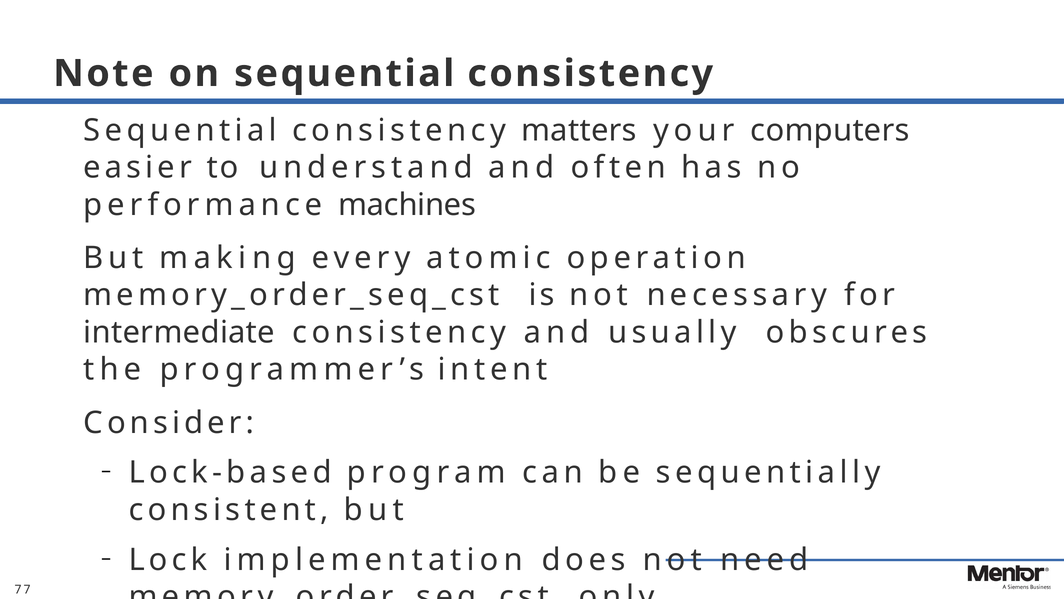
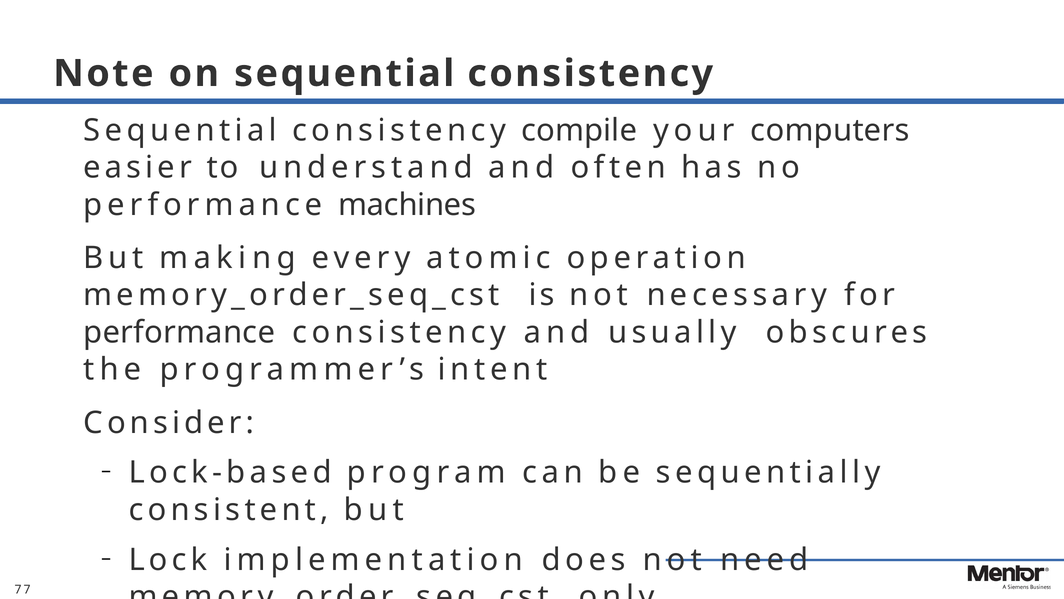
matters: matters -> compile (579, 130)
intermediate: intermediate -> performance (179, 332)
